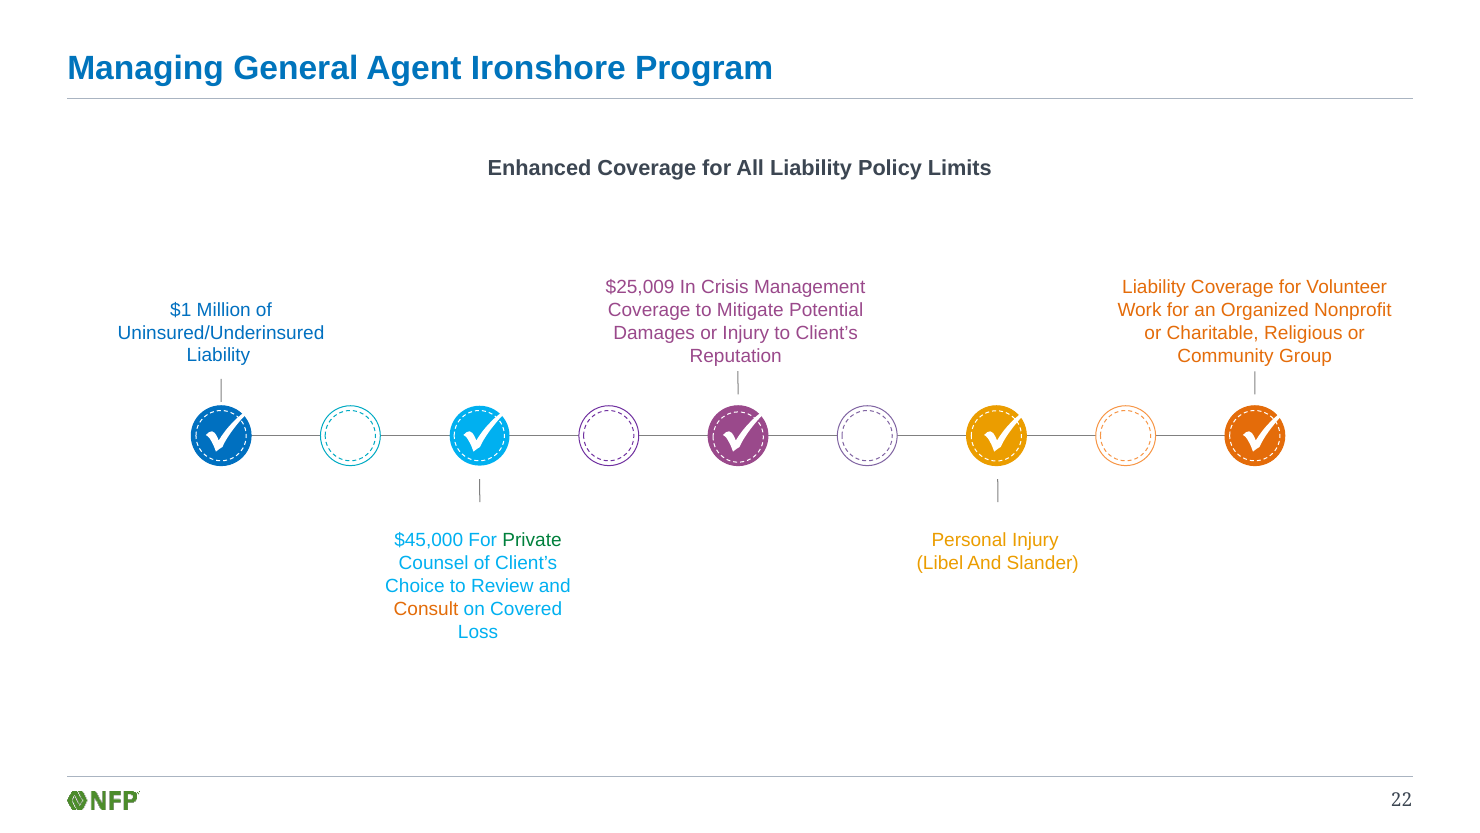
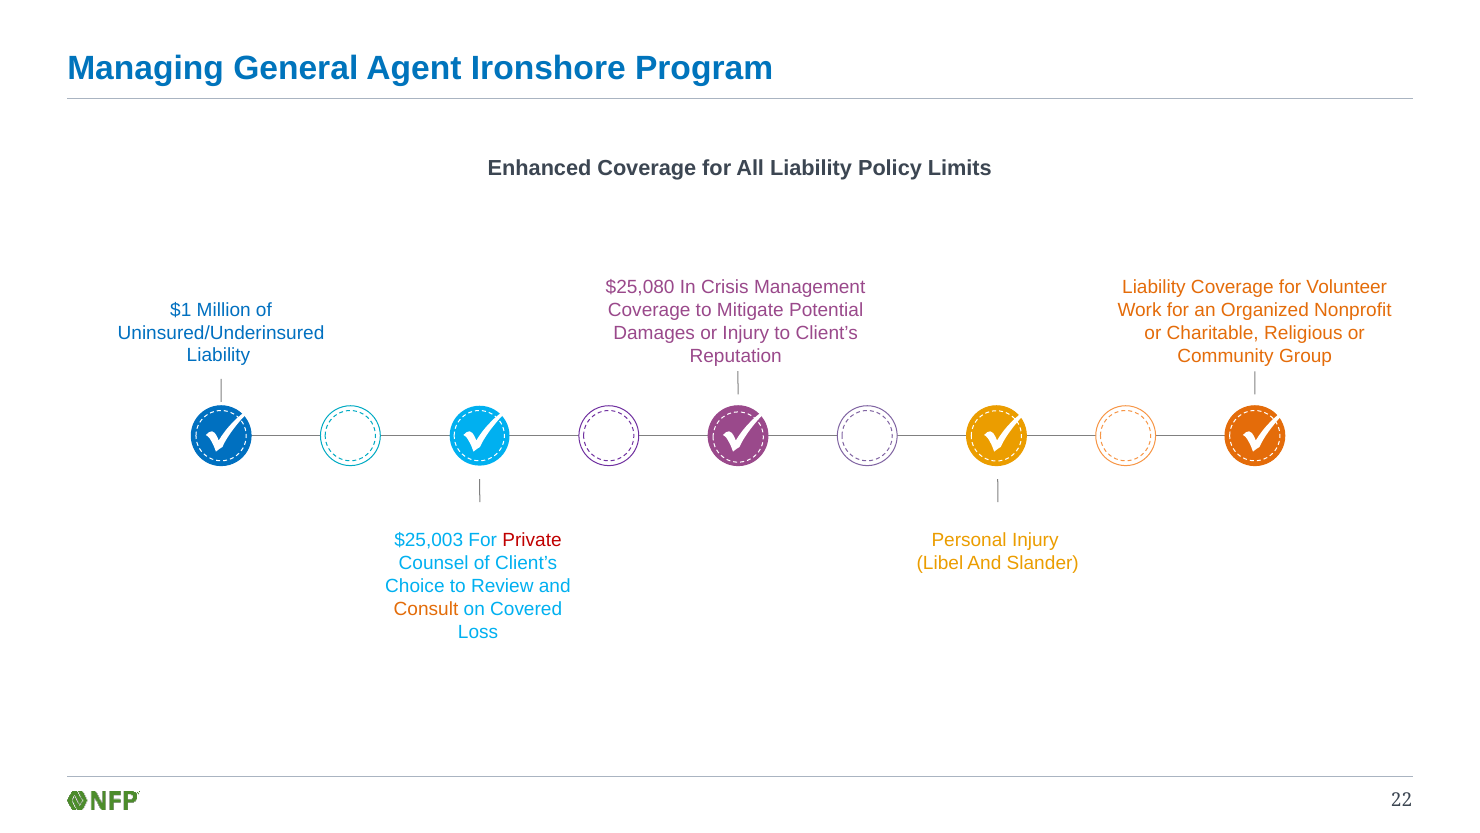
$25,009: $25,009 -> $25,080 (640, 287)
$45,000: $45,000 -> $25,003 (429, 540)
Private colour: green -> red (532, 540)
